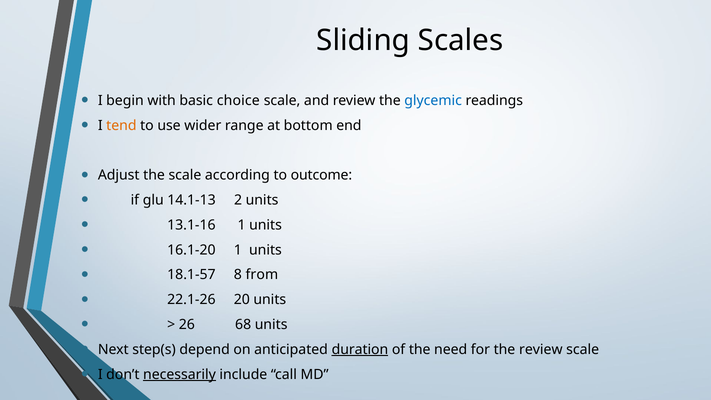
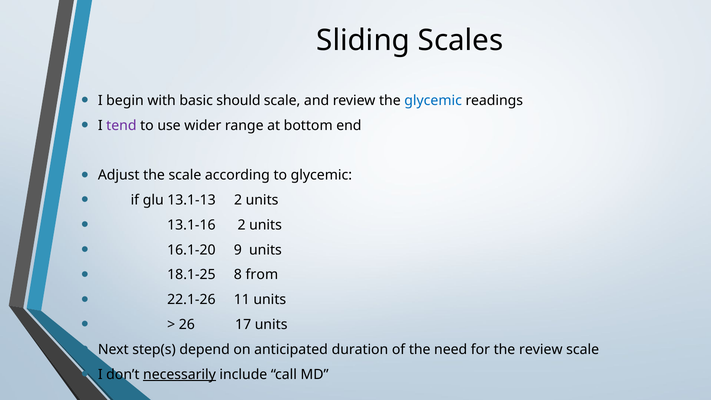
choice: choice -> should (238, 101)
tend colour: orange -> purple (121, 126)
to outcome: outcome -> glycemic (321, 175)
14.1-13: 14.1-13 -> 13.1-13 (191, 200)
13.1-16 1: 1 -> 2 (242, 225)
16.1-20 1: 1 -> 9 (238, 250)
18.1-57: 18.1-57 -> 18.1-25 (191, 275)
20: 20 -> 11 (242, 300)
68: 68 -> 17 (243, 325)
duration underline: present -> none (360, 349)
